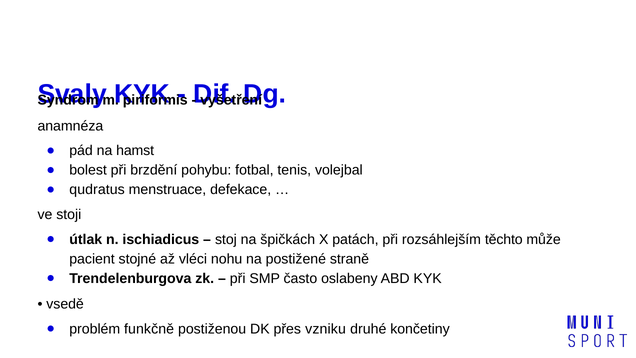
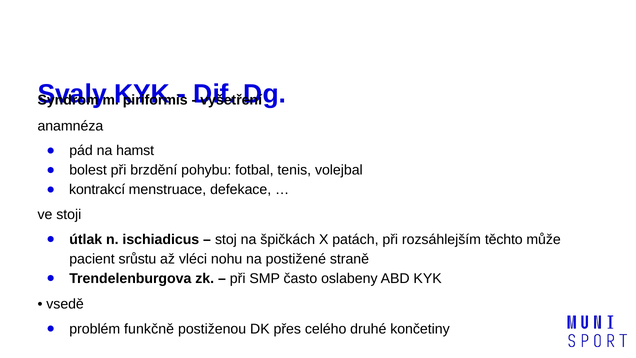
qudratus: qudratus -> kontrakcí (97, 190)
stojné: stojné -> srůstu (137, 259)
vzniku: vzniku -> celého (326, 329)
